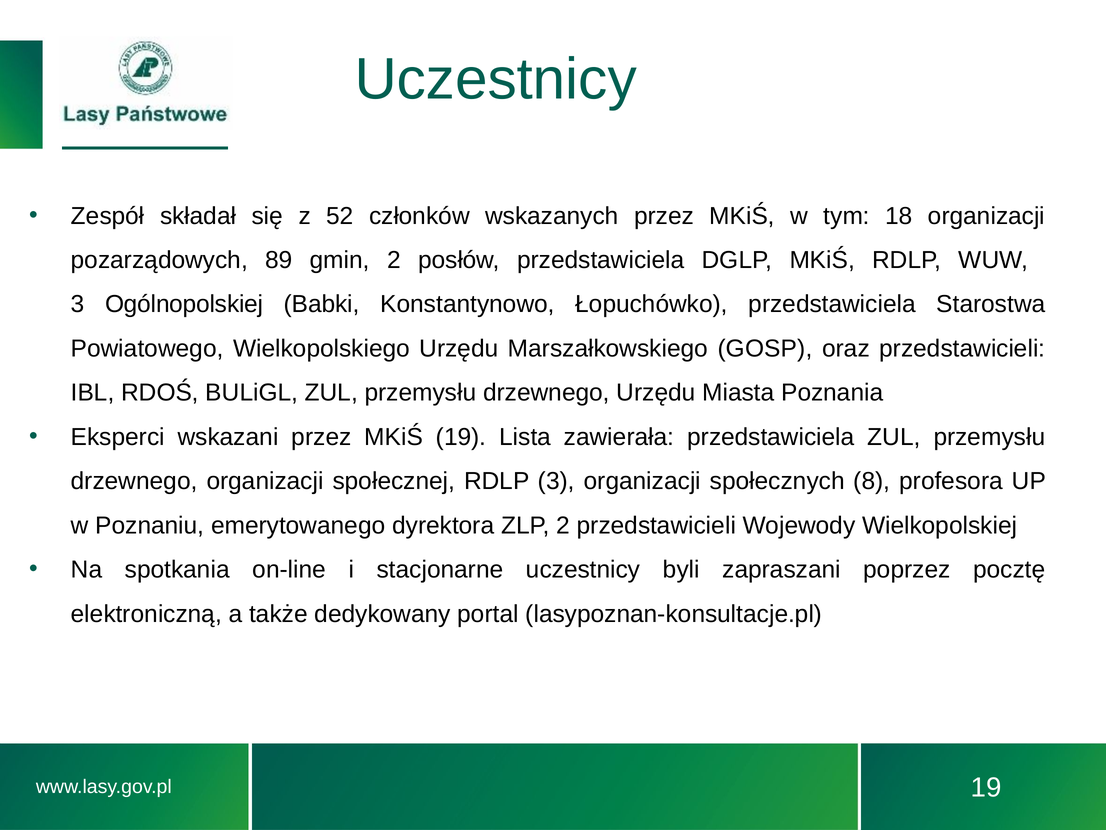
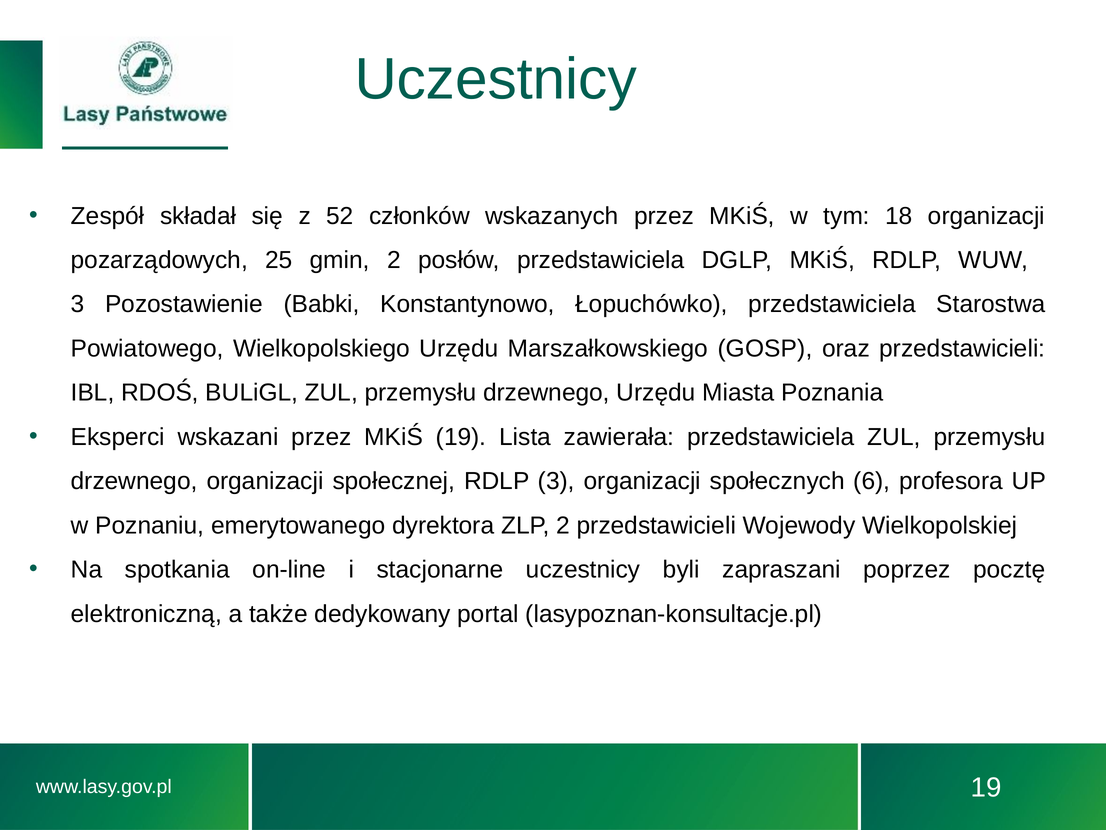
89: 89 -> 25 (279, 260)
Ogólnopolskiej: Ogólnopolskiej -> Pozostawienie (184, 304)
8: 8 -> 6 (872, 481)
